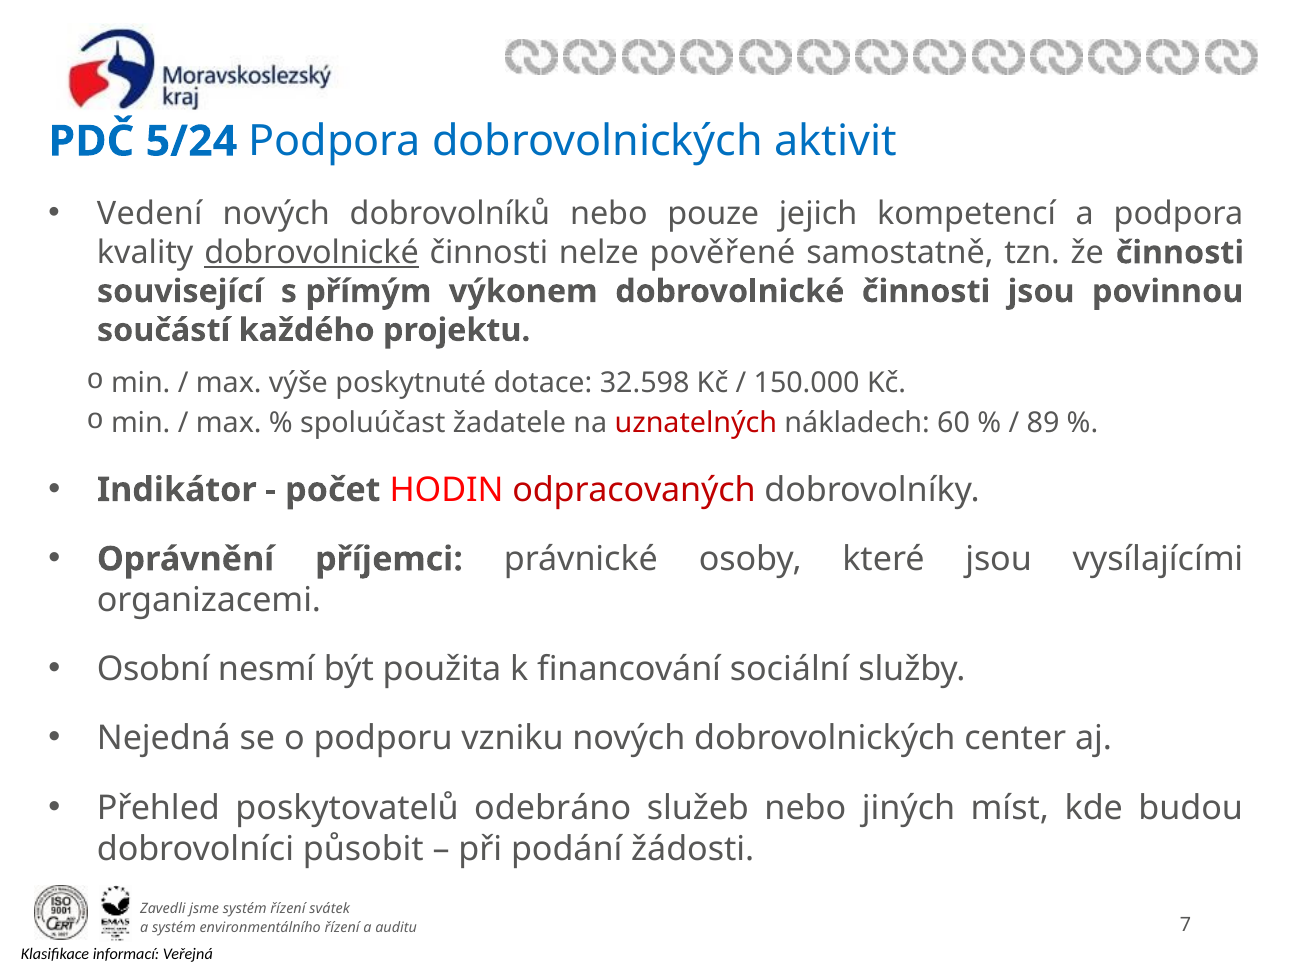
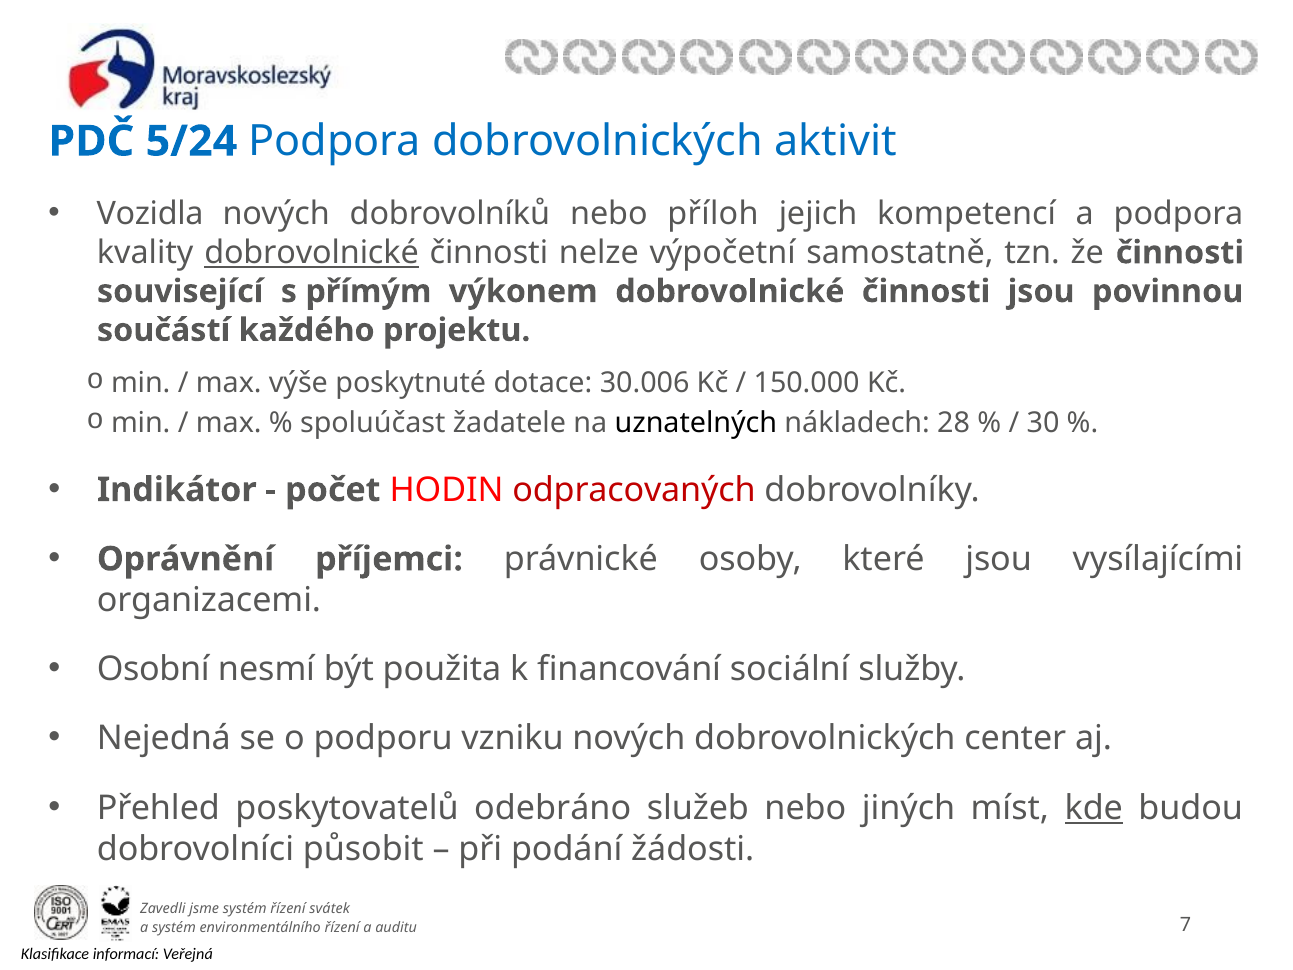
Vedení: Vedení -> Vozidla (150, 214)
pouze: pouze -> příloh (713, 214)
pověřené: pověřené -> výpočetní (723, 253)
32.598: 32.598 -> 30.006 (645, 383)
uznatelných colour: red -> black (696, 423)
60: 60 -> 28 (954, 423)
89: 89 -> 30 (1043, 423)
kde underline: none -> present (1094, 808)
